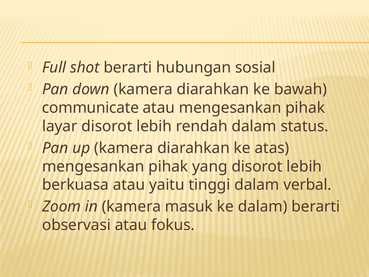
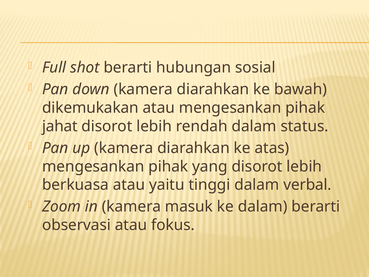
communicate: communicate -> dikemukakan (90, 108)
layar: layar -> jahat (60, 126)
